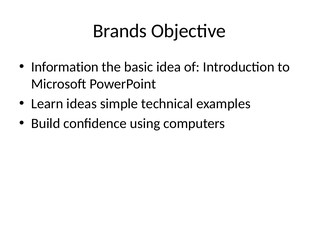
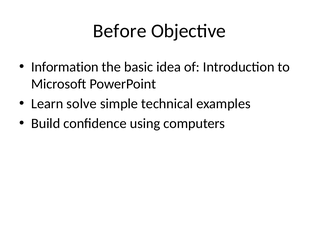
Brands: Brands -> Before (120, 31)
ideas: ideas -> solve (82, 104)
